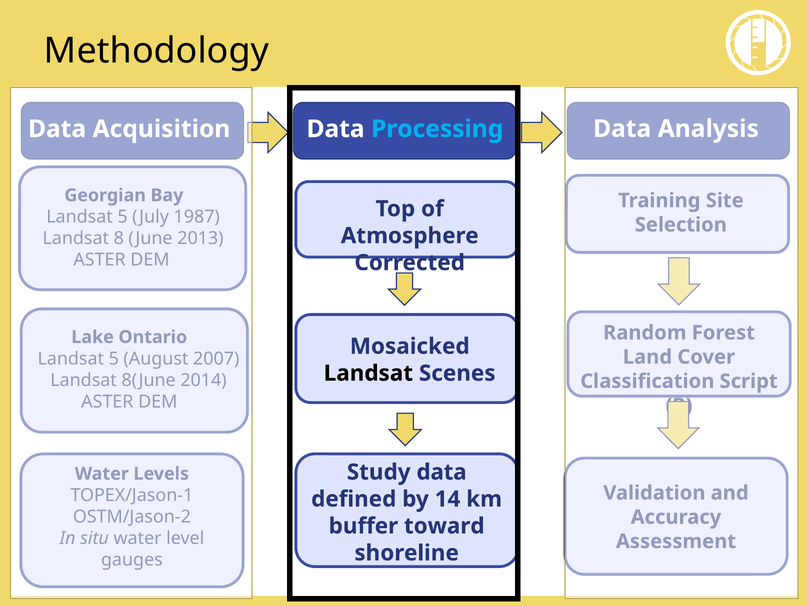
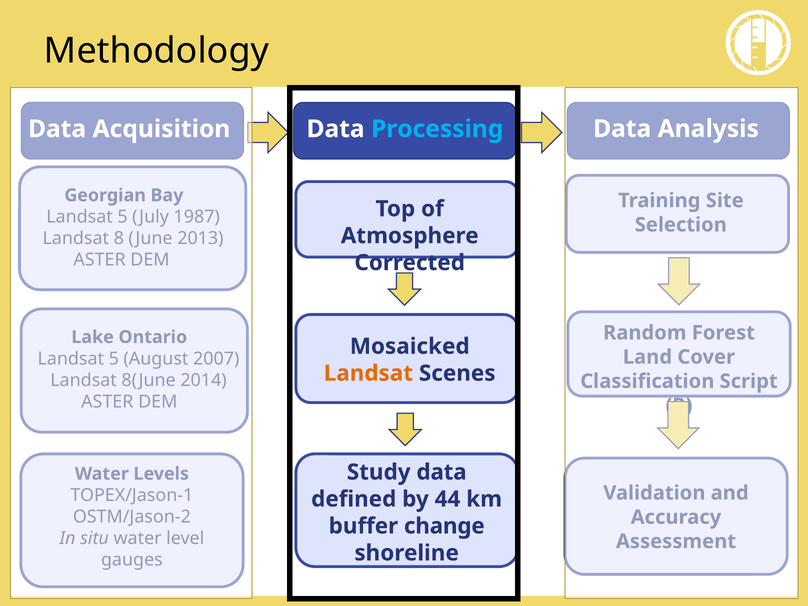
Landsat colour: black -> orange (368, 373)
14: 14 -> 44 (447, 499)
toward: toward -> change (444, 526)
